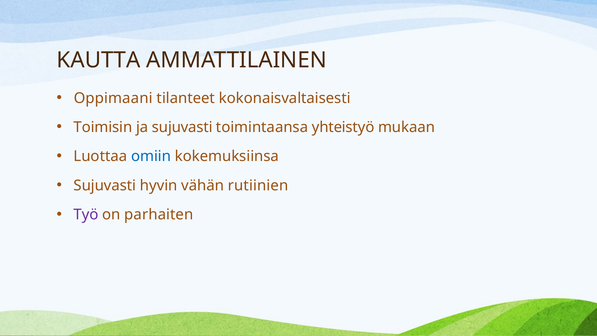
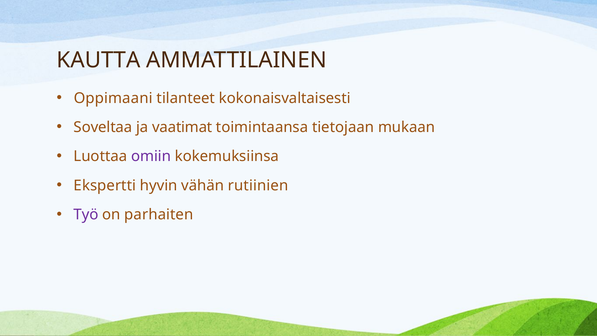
Toimisin: Toimisin -> Soveltaa (103, 127)
ja sujuvasti: sujuvasti -> vaatimat (182, 127)
yhteistyö: yhteistyö -> tietojaan (343, 127)
omiin colour: blue -> purple (151, 156)
Sujuvasti: Sujuvasti -> Ekspertti (105, 185)
